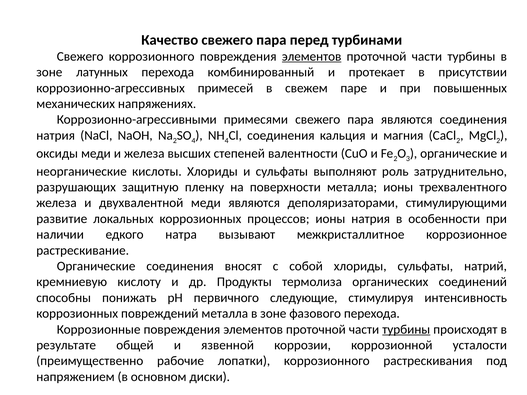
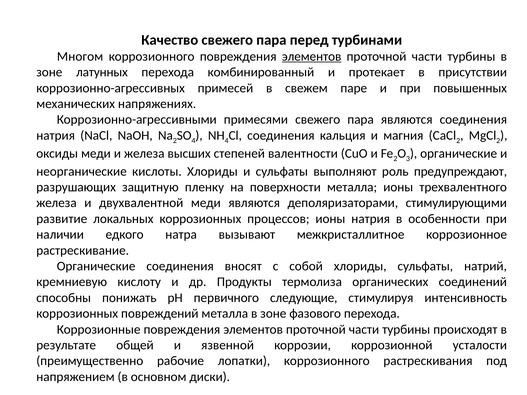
Свежего: Свежего -> Многом (80, 56)
затруднительно: затруднительно -> предупреждают (461, 171)
турбины underline: present -> none (406, 330)
